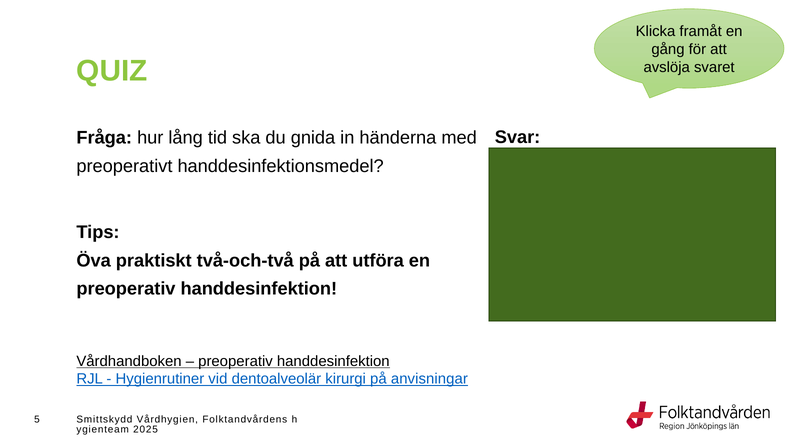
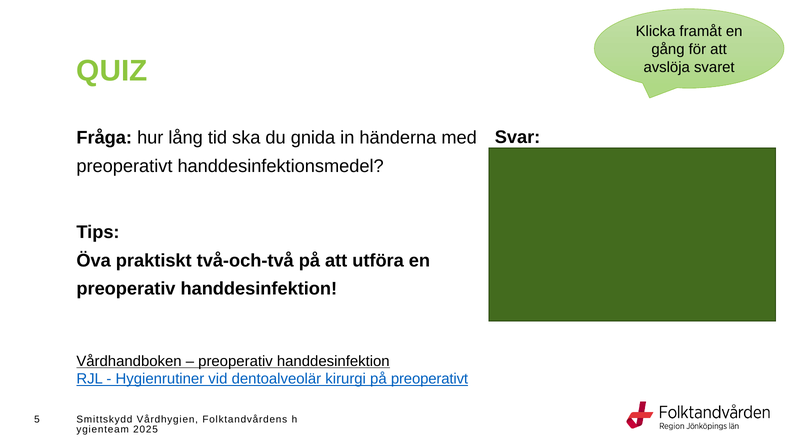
på anvisningar: anvisningar -> preoperativt (429, 379)
